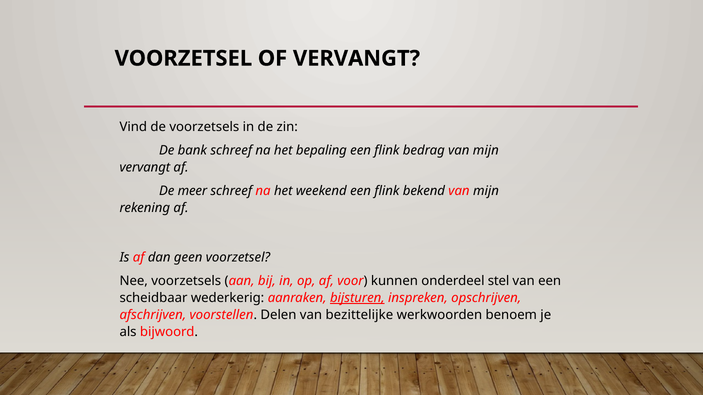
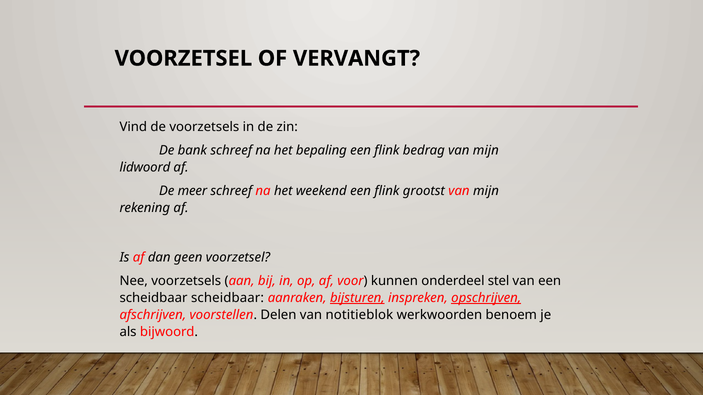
vervangt: vervangt -> lidwoord (145, 168)
bekend: bekend -> grootst (424, 191)
scheidbaar wederkerig: wederkerig -> scheidbaar (228, 298)
opschrijven underline: none -> present (486, 298)
bezittelijke: bezittelijke -> notitieblok (359, 315)
